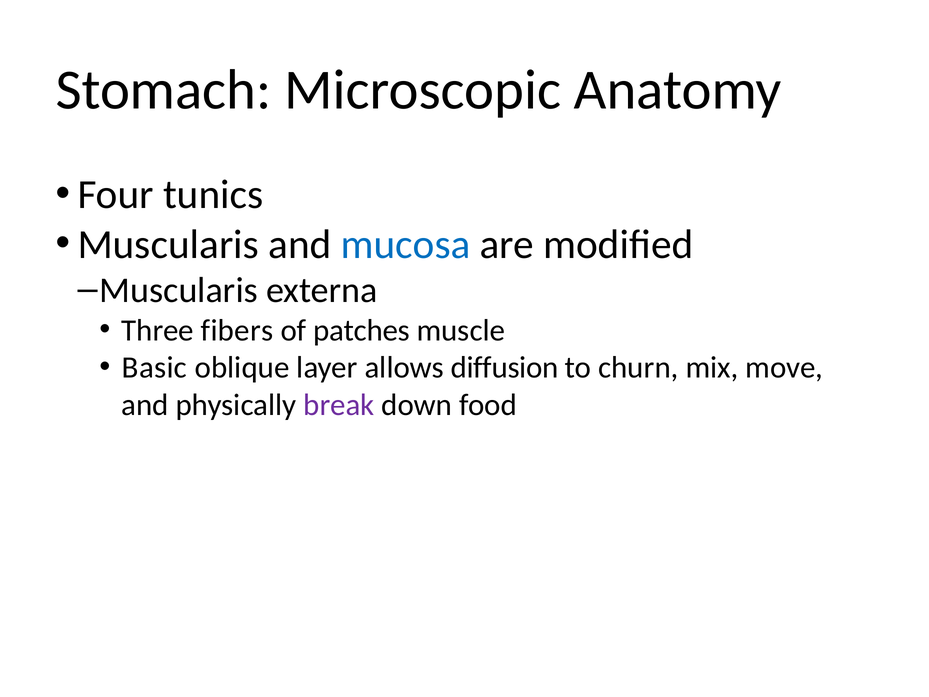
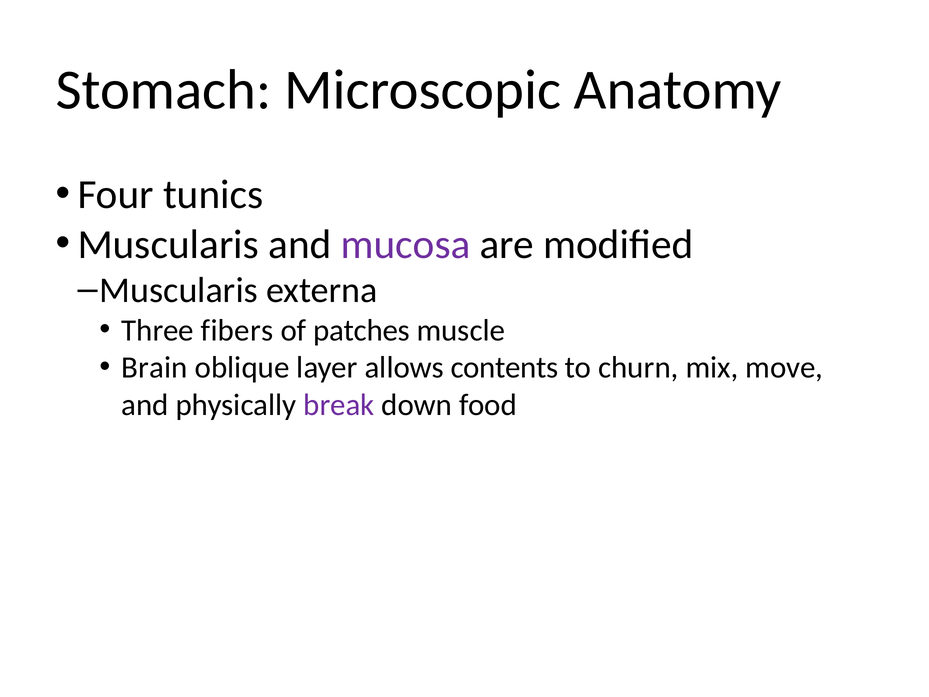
mucosa colour: blue -> purple (406, 244)
Basic: Basic -> Brain (155, 368)
diffusion: diffusion -> contents (504, 368)
